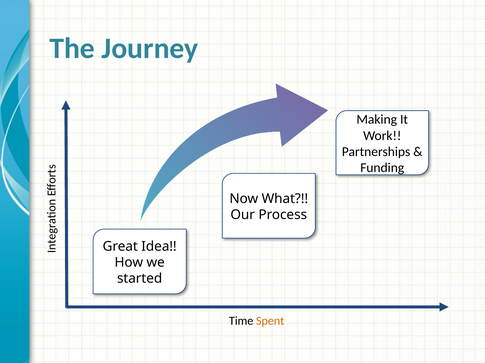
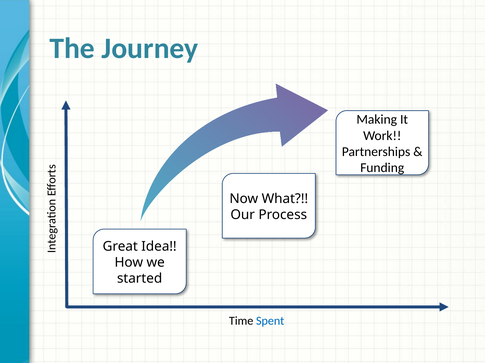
Spent colour: orange -> blue (270, 321)
